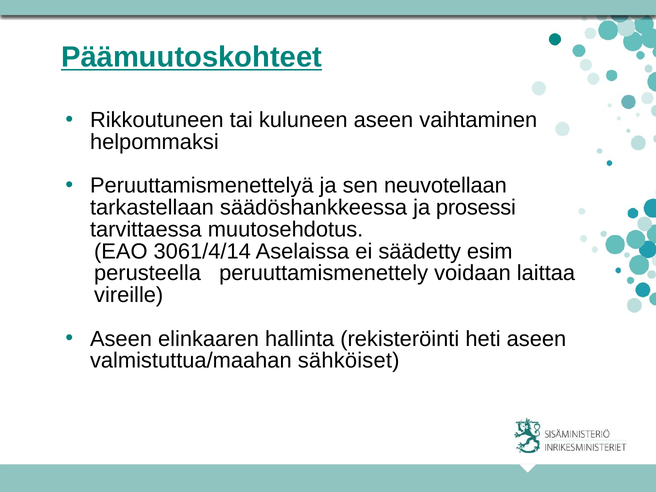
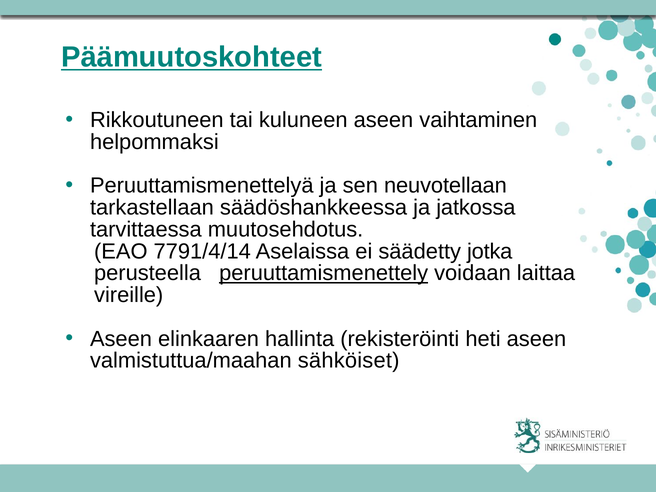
prosessi: prosessi -> jatkossa (476, 208)
3061/4/14: 3061/4/14 -> 7791/4/14 (202, 251)
esim: esim -> jotka (490, 251)
peruuttamismenettely underline: none -> present (324, 273)
